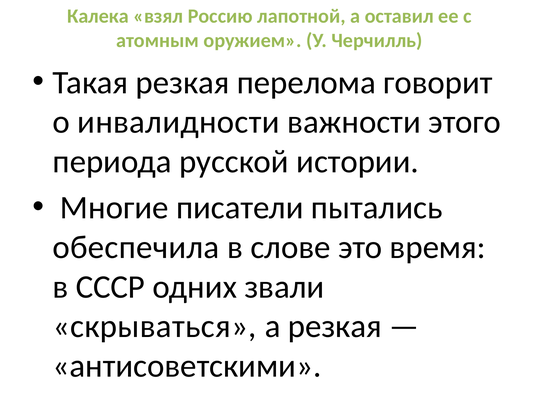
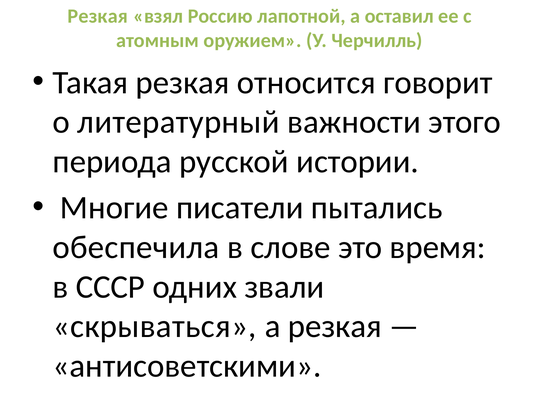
Калека: Калека -> Резкая (98, 16)
перелома: перелома -> относится (306, 83)
инвалидности: инвалидности -> литературный (178, 122)
